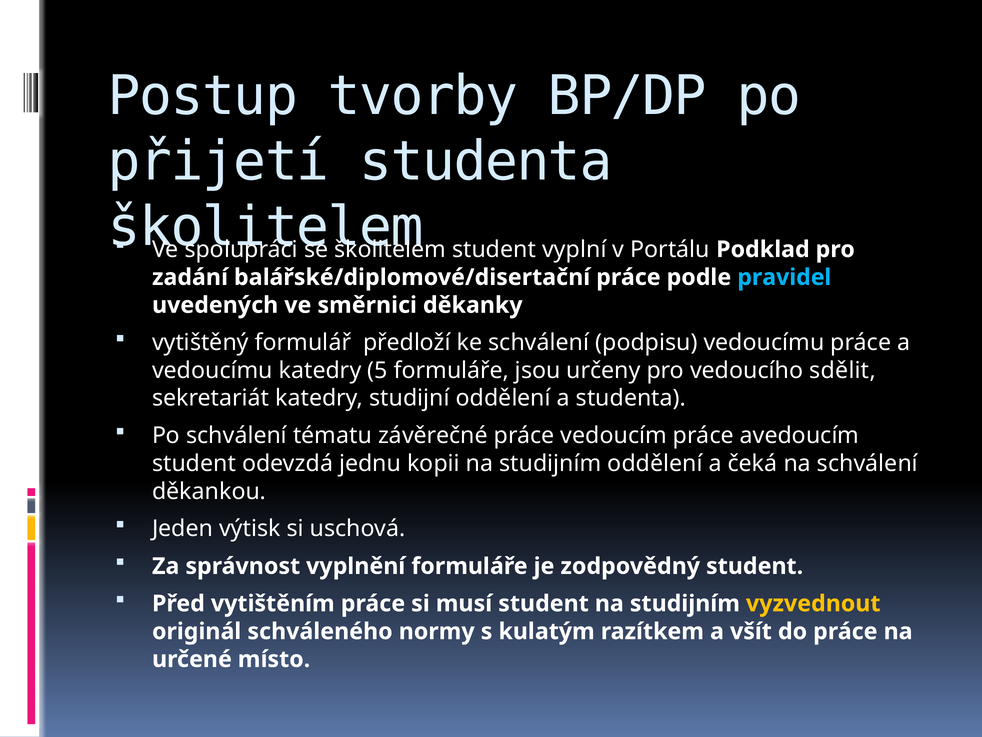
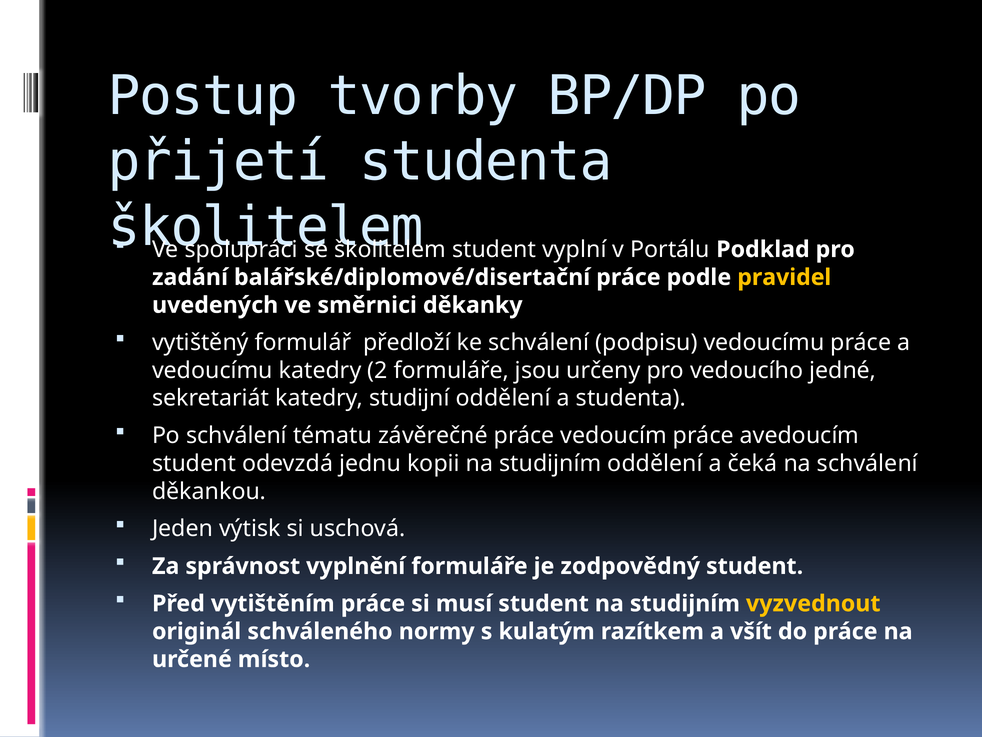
pravidel colour: light blue -> yellow (784, 277)
5: 5 -> 2 (378, 370)
sdělit: sdělit -> jedné (843, 370)
